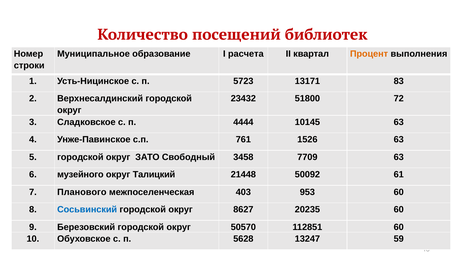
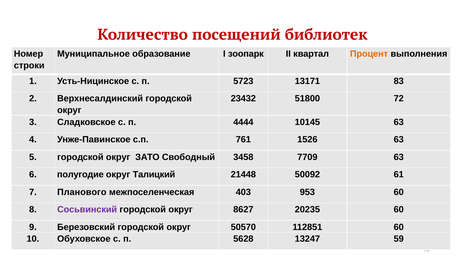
расчета: расчета -> зоопарк (246, 54)
музейного: музейного -> полугодие (80, 174)
Сосьвинский colour: blue -> purple (87, 209)
